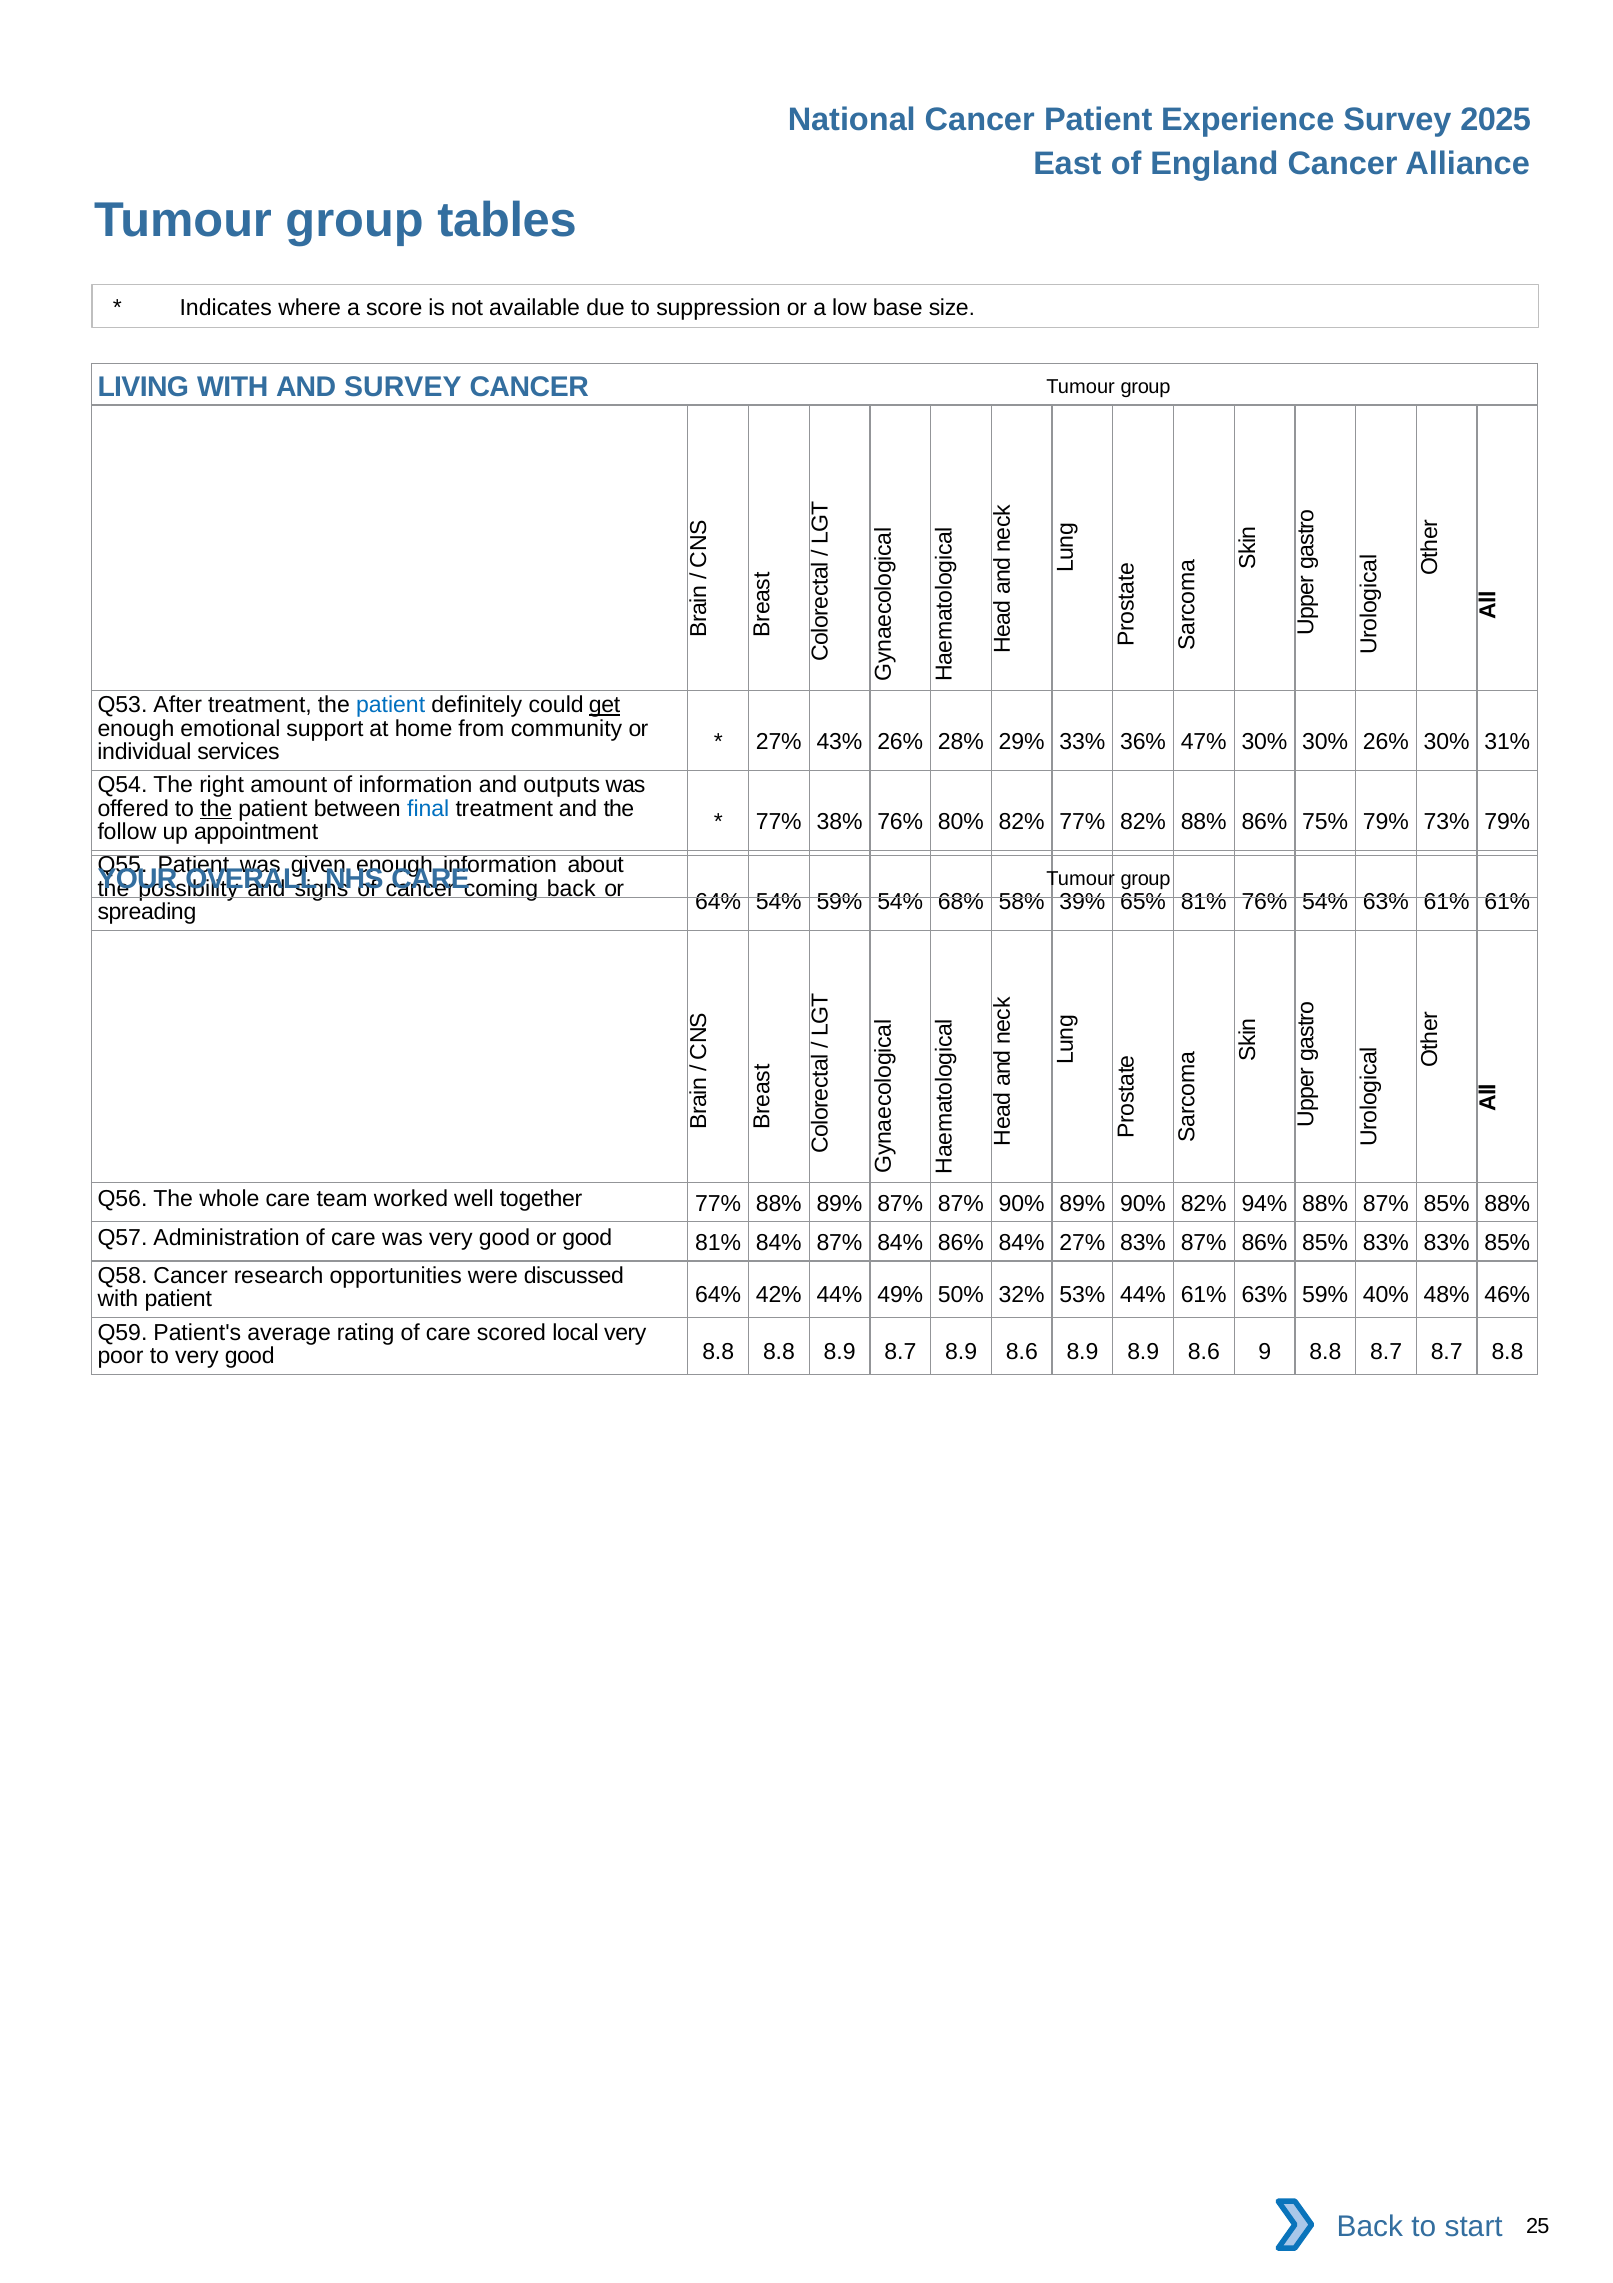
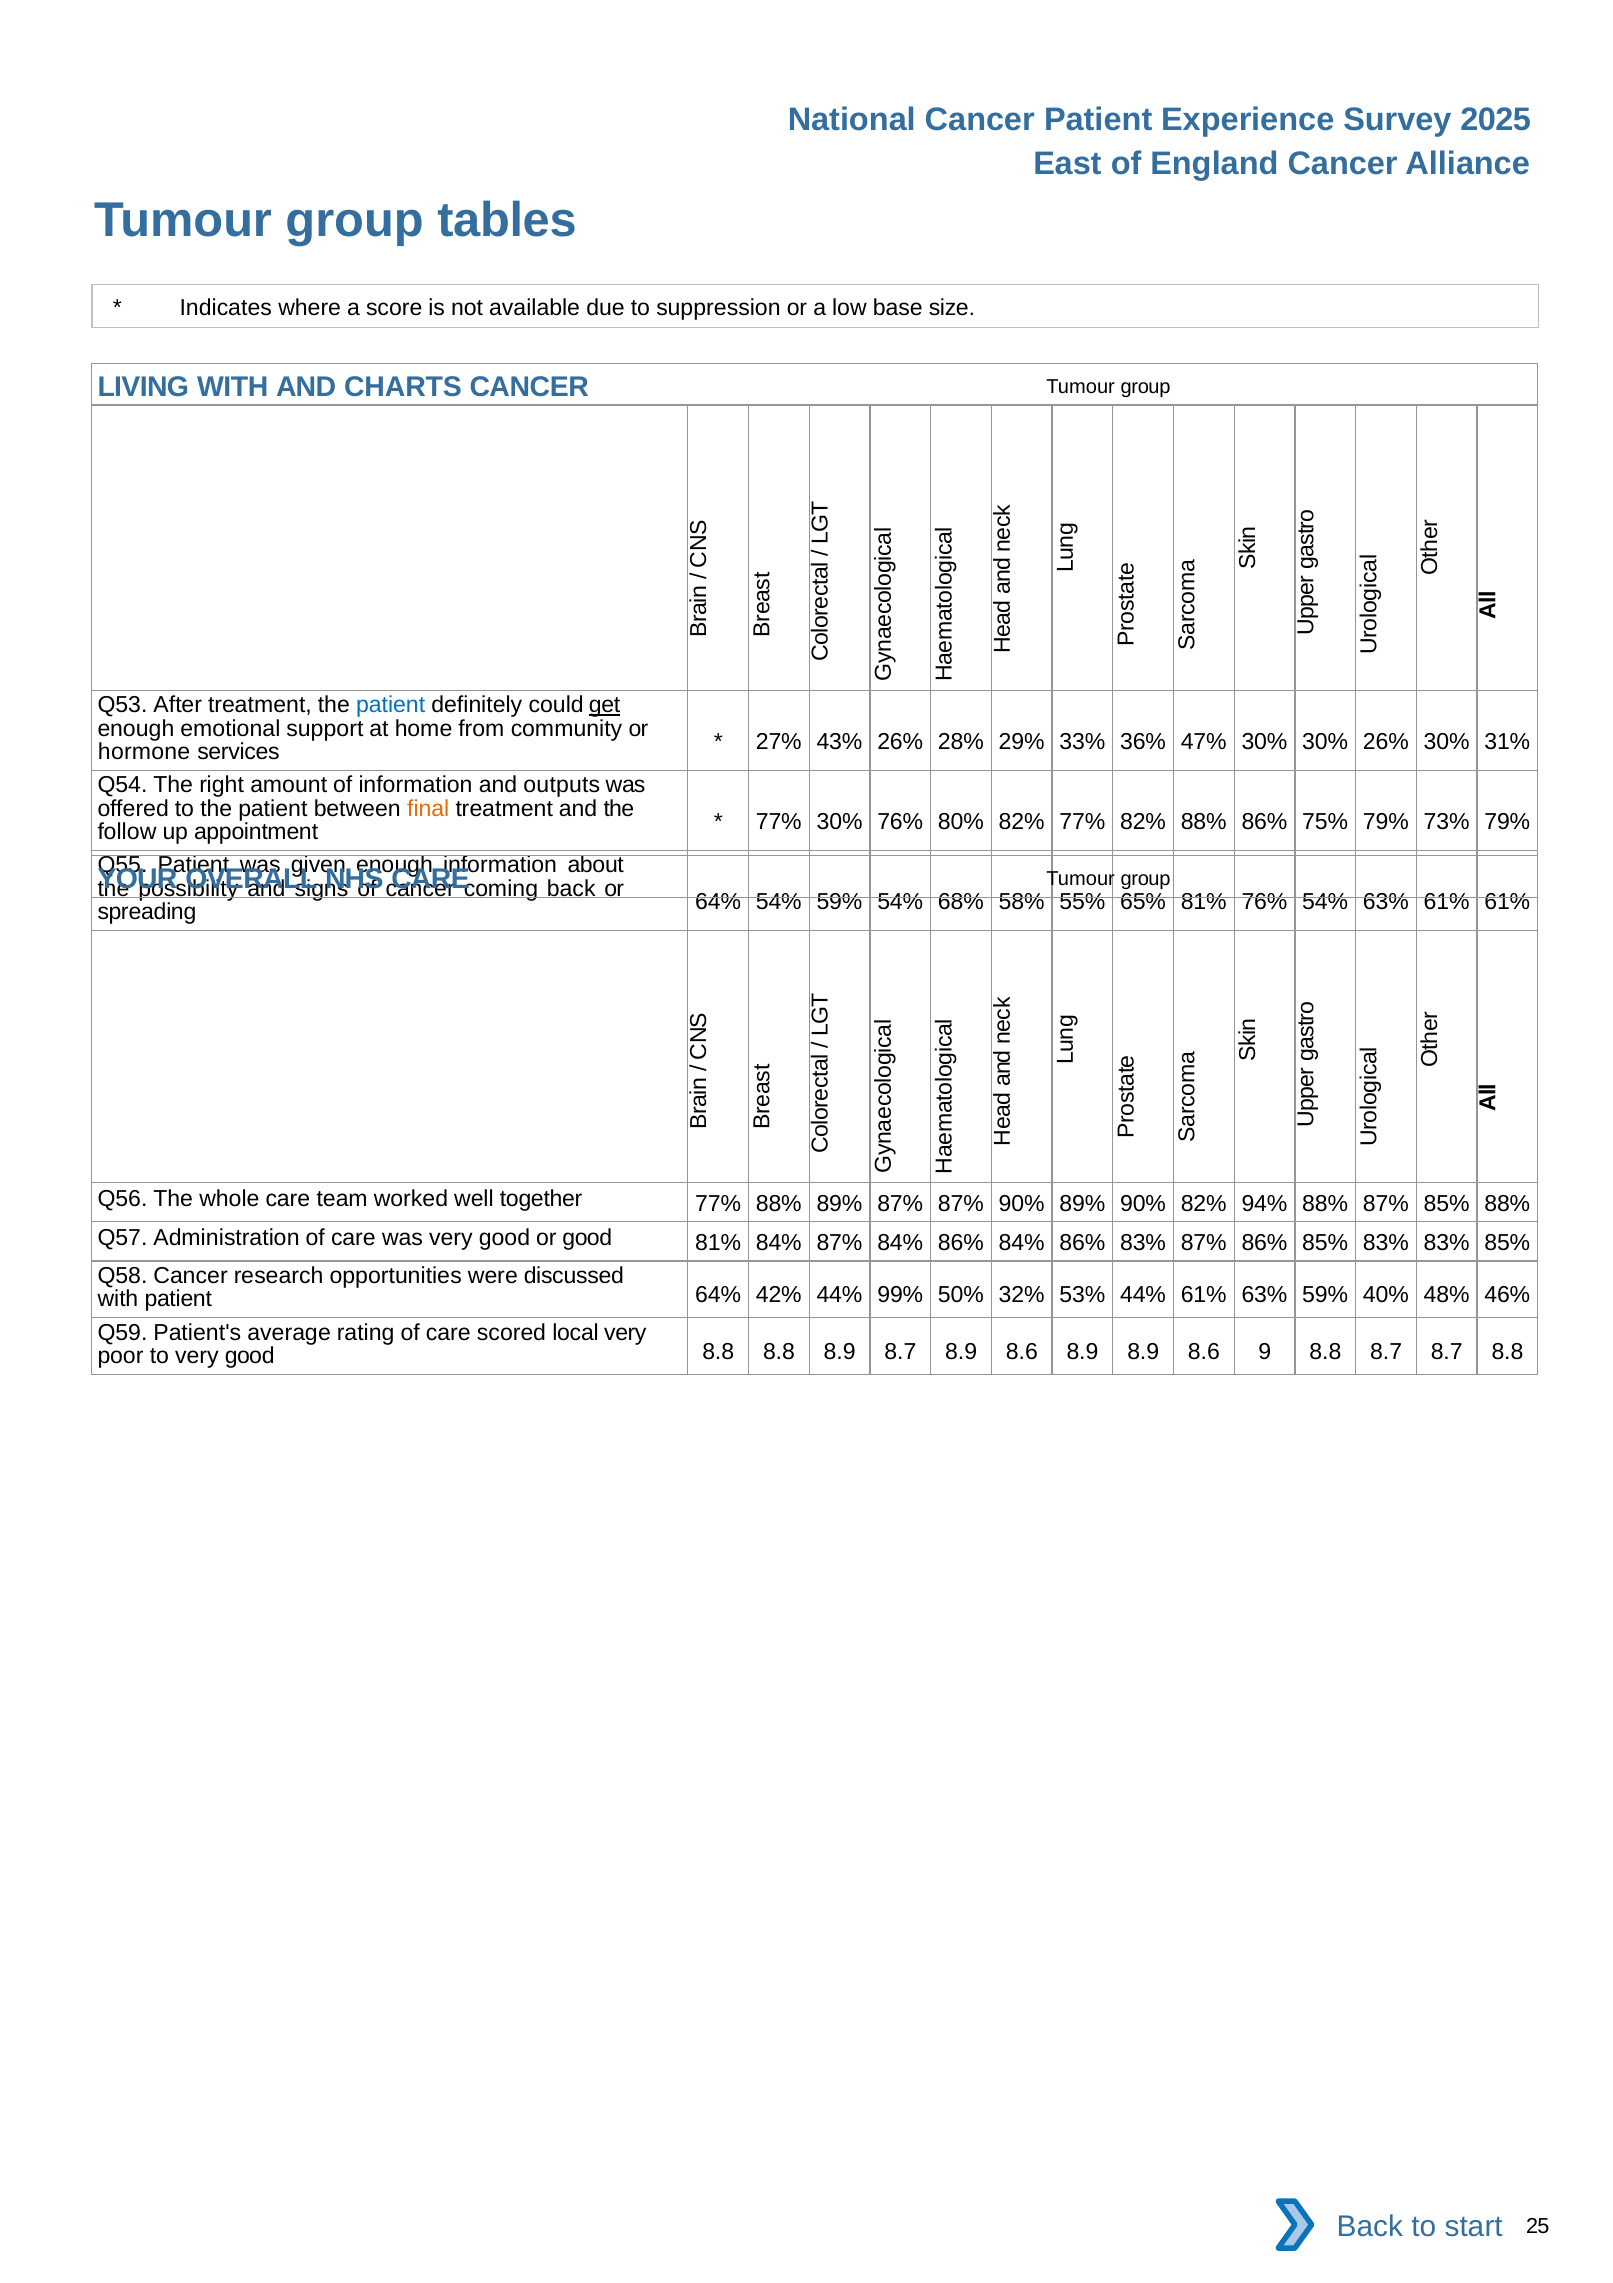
AND SURVEY: SURVEY -> CHARTS (403, 387)
individual: individual -> hormone (144, 752)
the underline: present -> none (216, 808)
final colour: blue -> orange (428, 808)
77% 38%: 38% -> 30% (840, 822)
39%: 39% -> 55% (1082, 902)
86% 84% 27%: 27% -> 86% (1082, 1243)
49%: 49% -> 99% (900, 1295)
